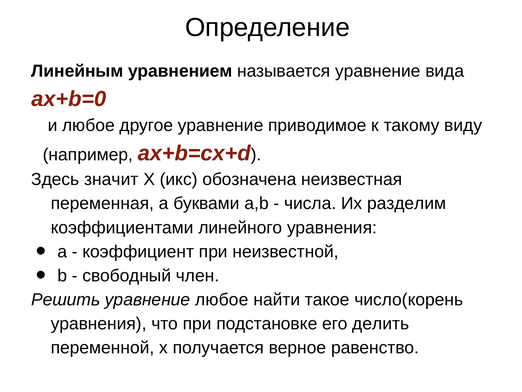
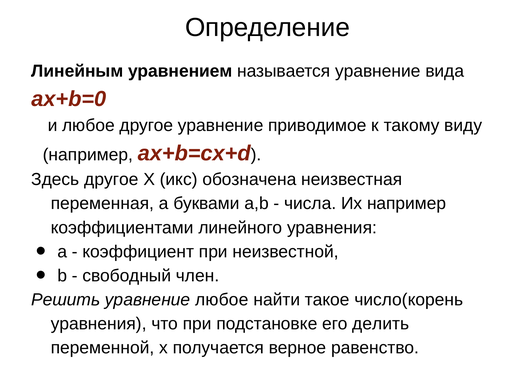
Здесь значит: значит -> другое (111, 179)
Их разделим: разделим -> например (407, 203)
